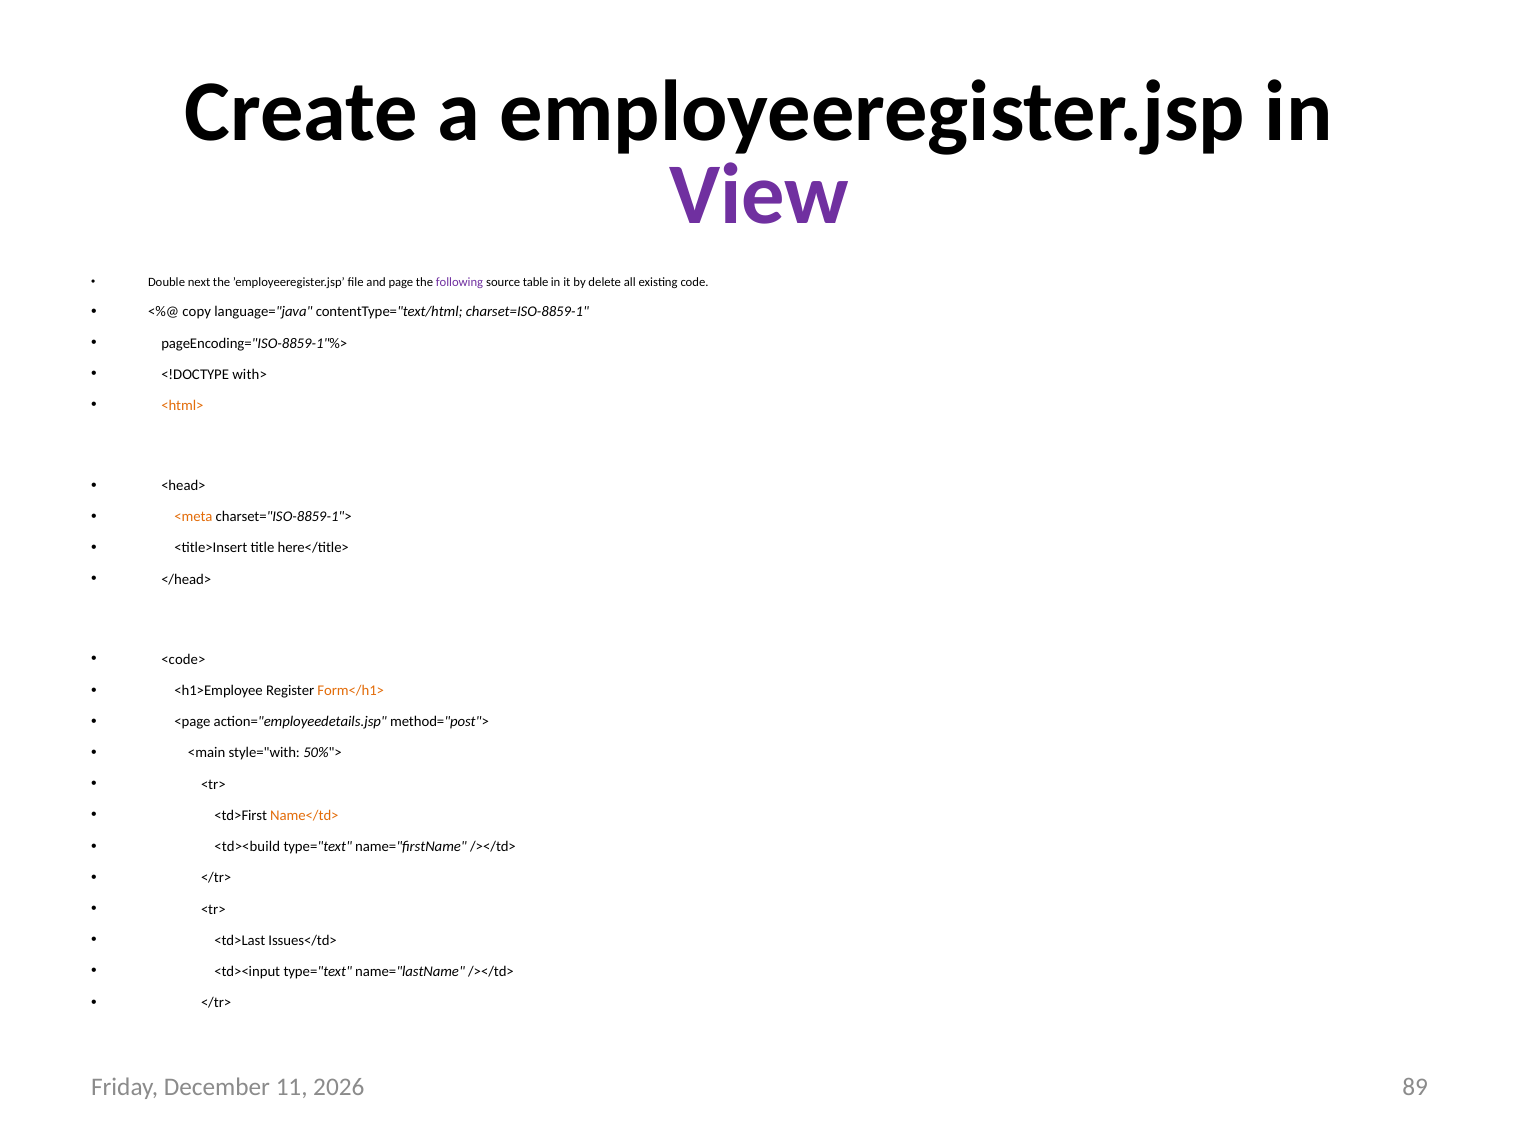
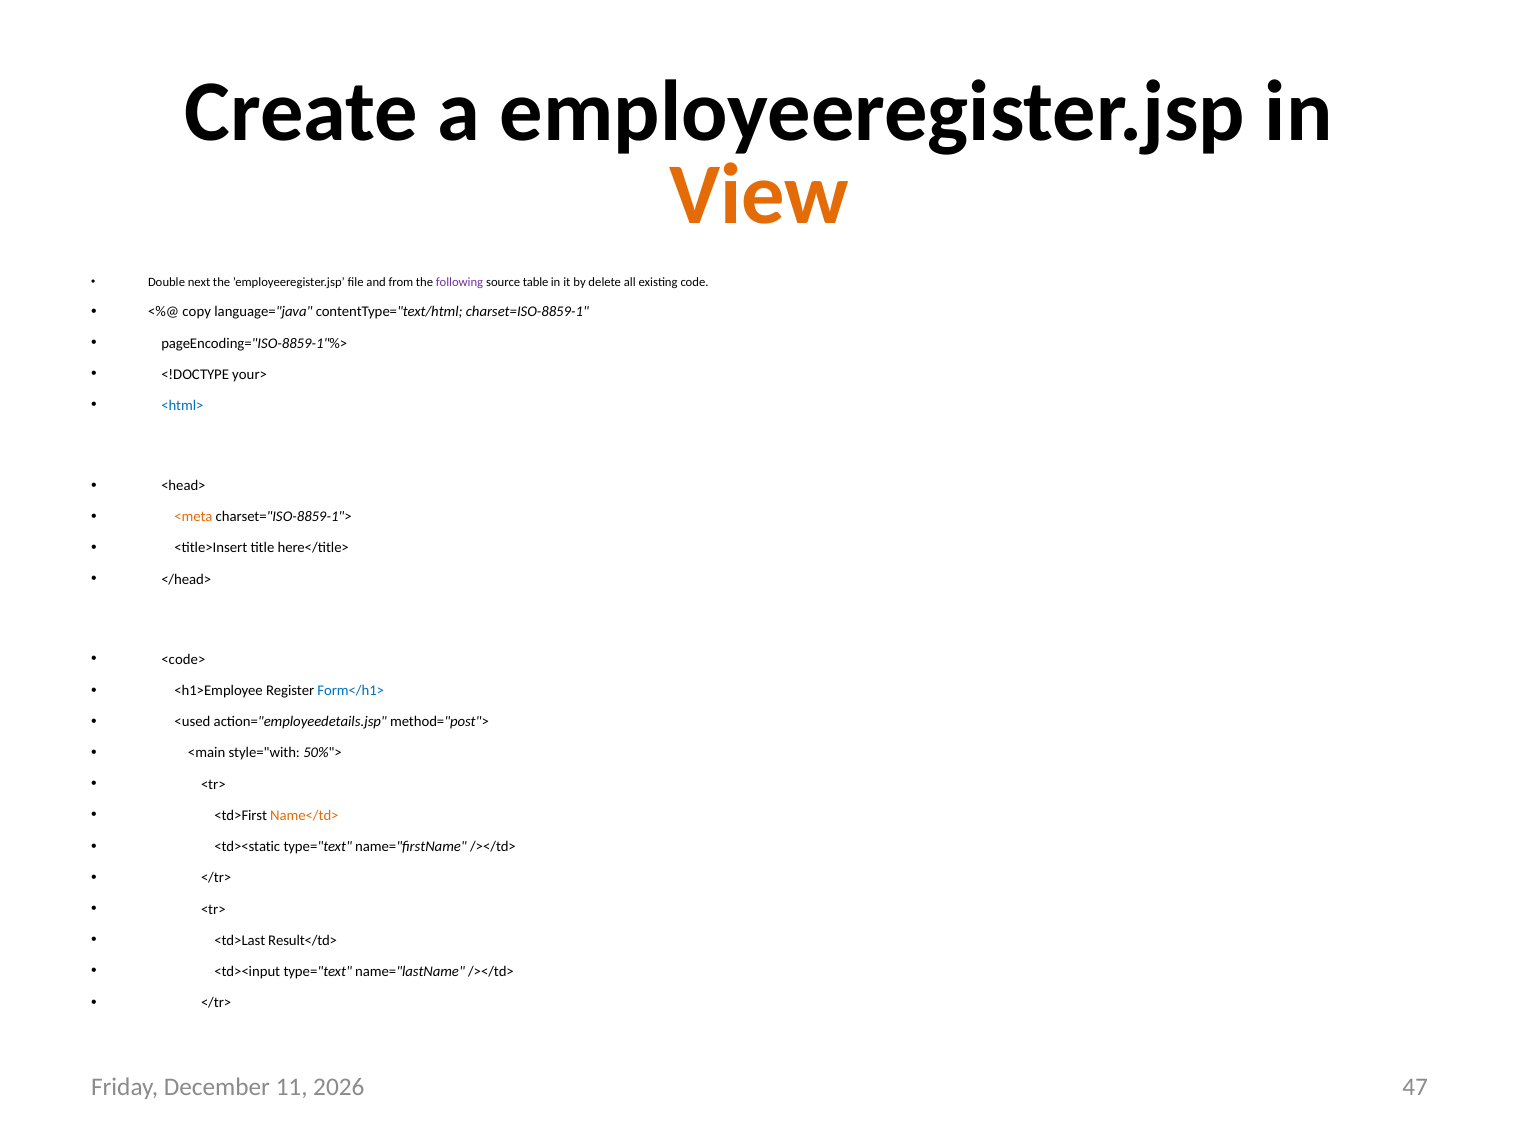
View colour: purple -> orange (759, 195)
page: page -> from (401, 282)
with>: with> -> your> (250, 374)
<html> colour: orange -> blue (182, 406)
Form</h1> colour: orange -> blue (351, 691)
<page: <page -> <used (192, 722)
<td><build: <td><build -> <td><static (247, 847)
Issues</td>: Issues</td> -> Result</td> (303, 941)
89: 89 -> 47 (1415, 1088)
